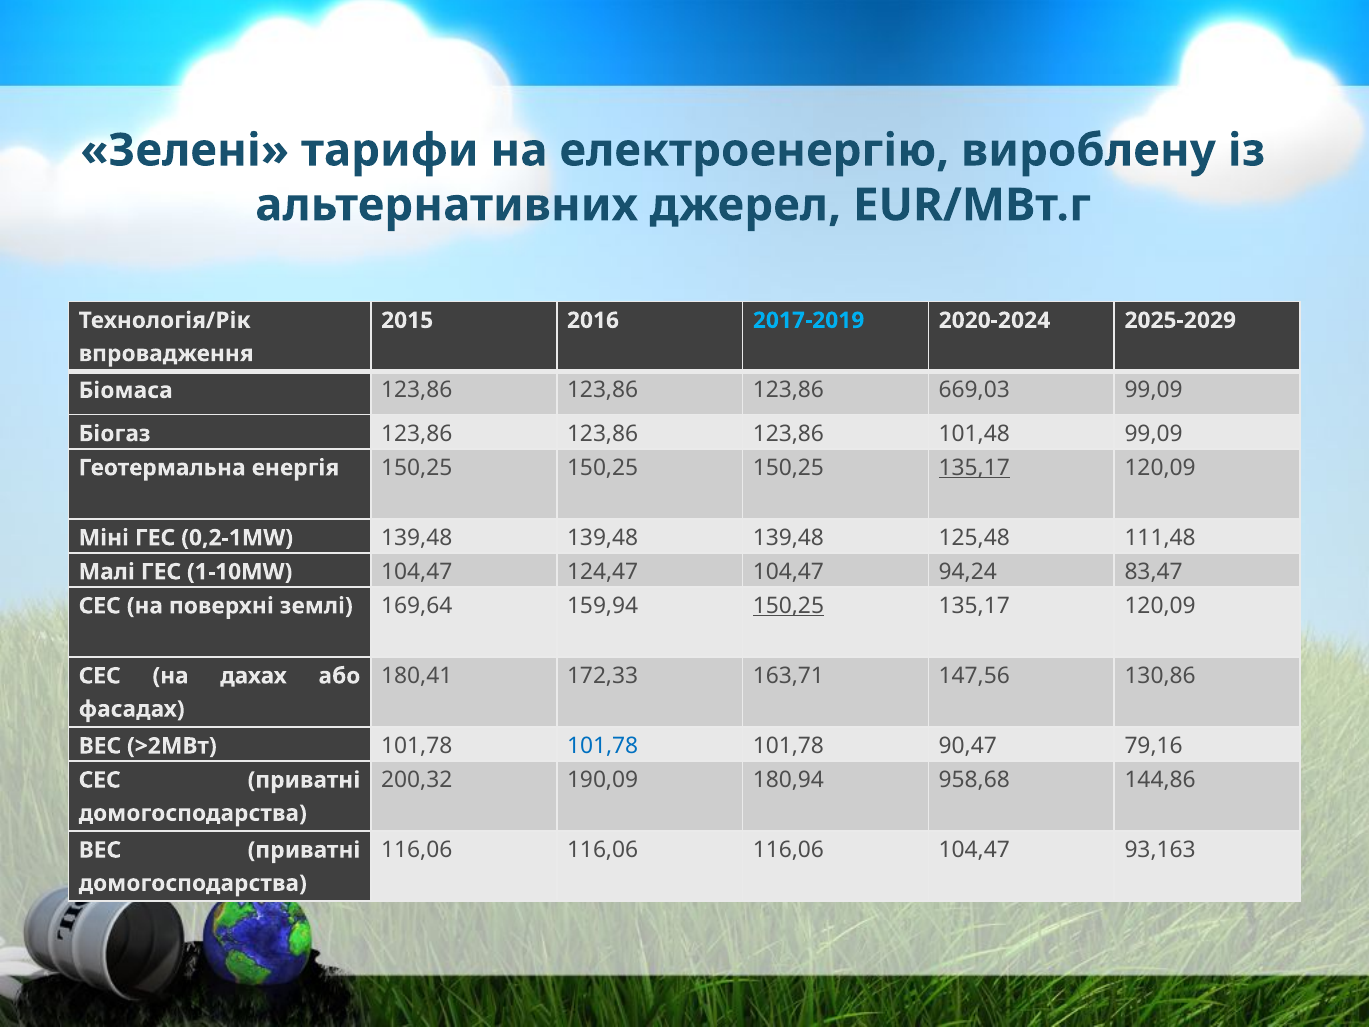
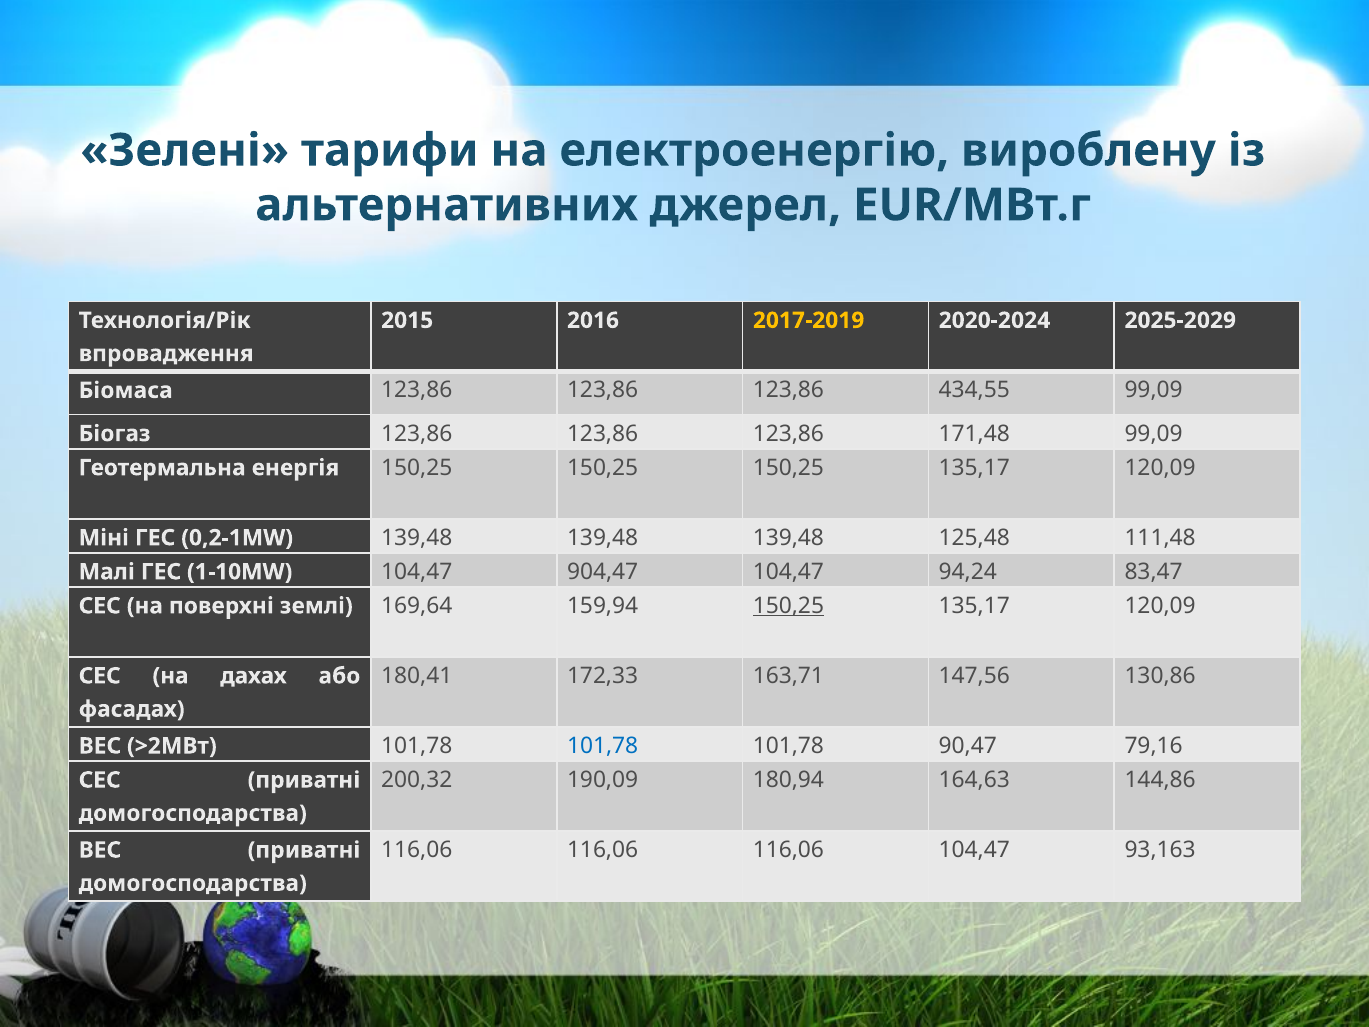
2017-2019 colour: light blue -> yellow (809, 320)
669,03: 669,03 -> 434,55 (974, 390)
101,48: 101,48 -> 171,48 (974, 434)
135,17 underline: present -> none (974, 468)
124,47: 124,47 -> 904,47 (603, 572)
958,68: 958,68 -> 164,63 (974, 780)
